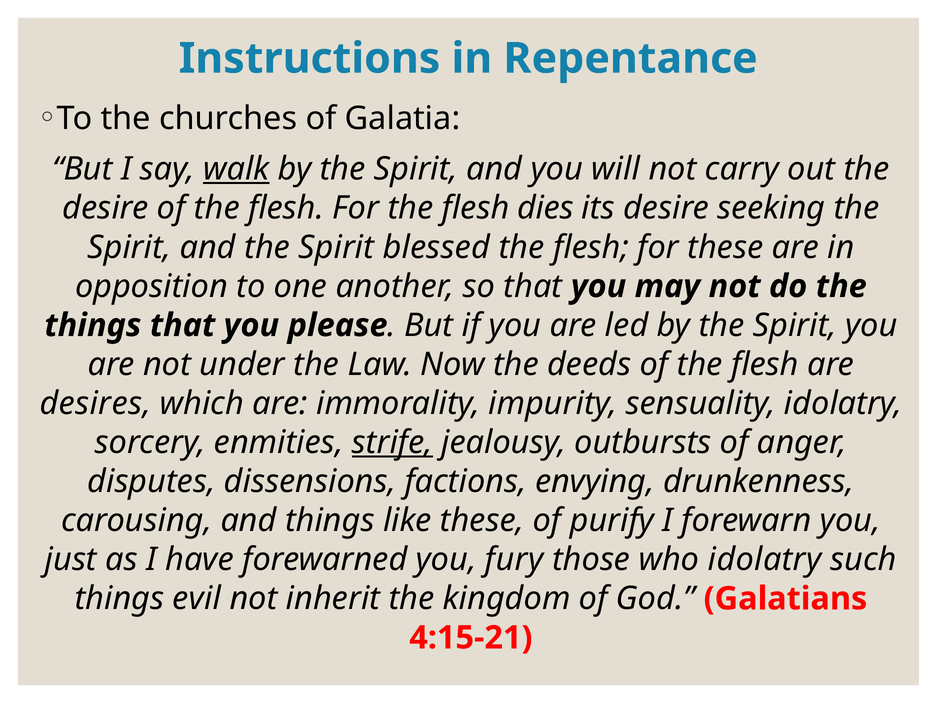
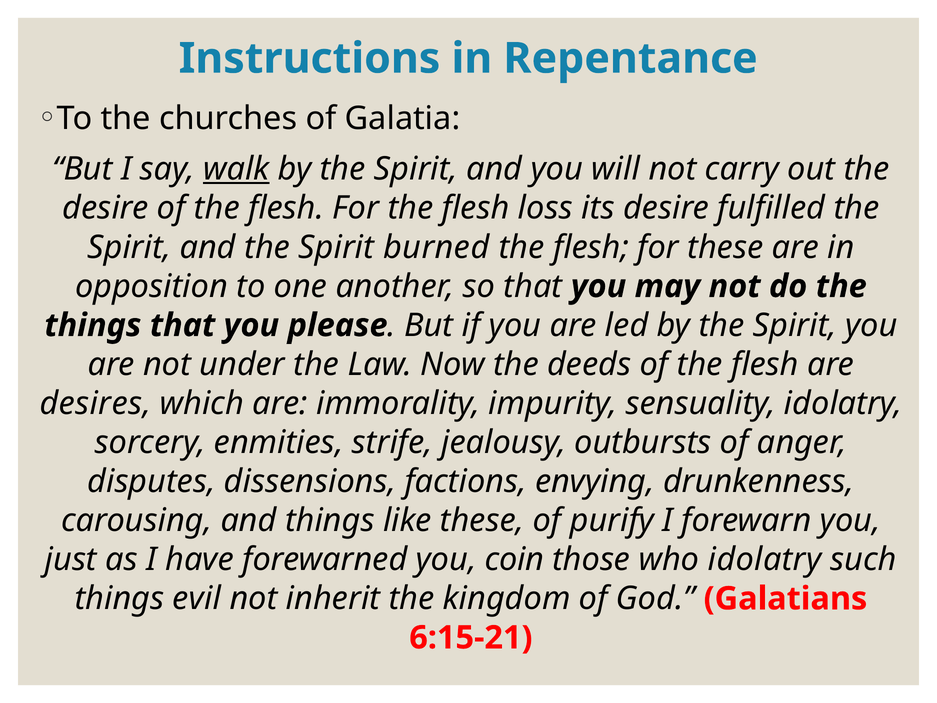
dies: dies -> loss (545, 208)
seeking: seeking -> fulfilled (771, 208)
blessed: blessed -> burned (436, 247)
strife underline: present -> none (392, 442)
fury: fury -> coin (514, 559)
4:15-21: 4:15-21 -> 6:15-21 (471, 637)
